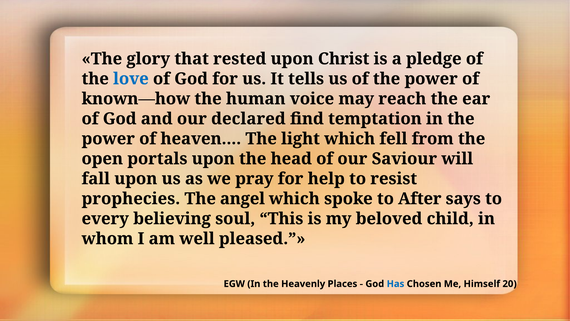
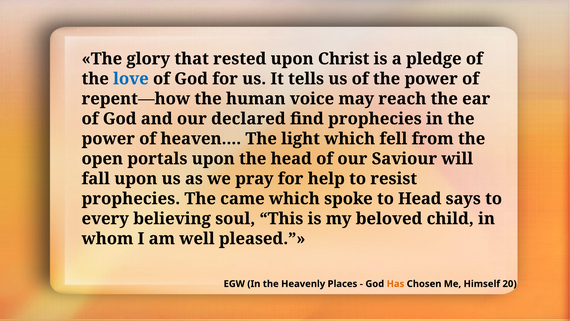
known—how: known—how -> repent—how (136, 99)
find temptation: temptation -> prophecies (375, 119)
angel: angel -> came (242, 198)
to After: After -> Head (420, 198)
Has colour: blue -> orange (395, 284)
